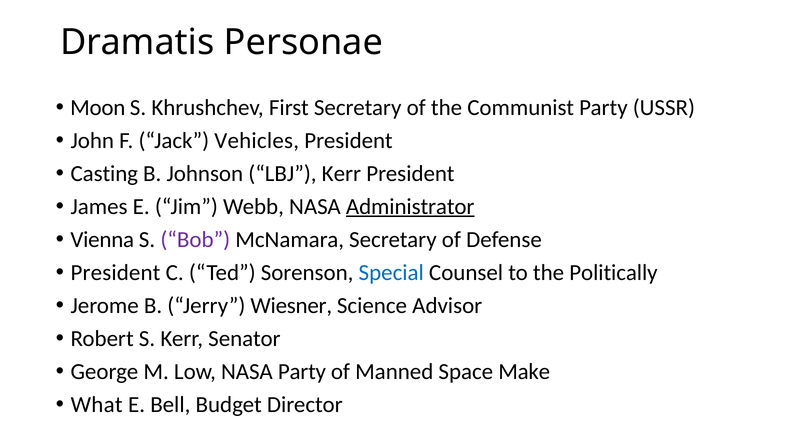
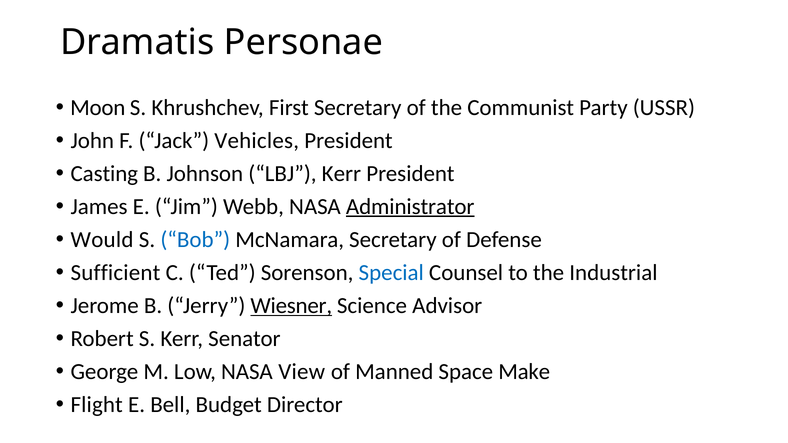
Vienna: Vienna -> Would (102, 240)
Bob colour: purple -> blue (195, 240)
President: President -> Sufficient (115, 273)
Politically: Politically -> Industrial (613, 273)
Wiesner underline: none -> present (291, 306)
NASA Party: Party -> View (302, 372)
What: What -> Flight (97, 405)
